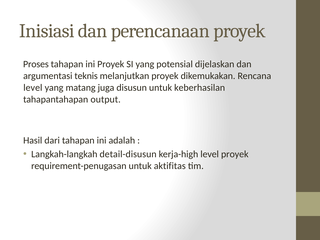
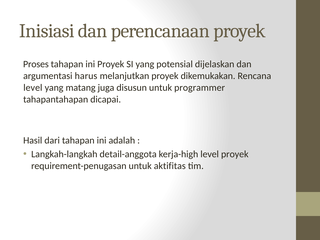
teknis: teknis -> harus (86, 76)
keberhasilan: keberhasilan -> programmer (200, 88)
output: output -> dicapai (106, 99)
detail-disusun: detail-disusun -> detail-anggota (128, 154)
